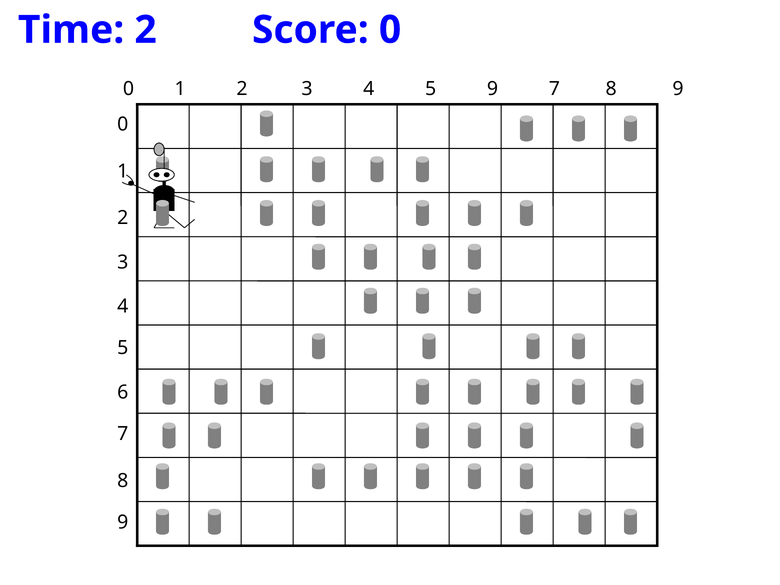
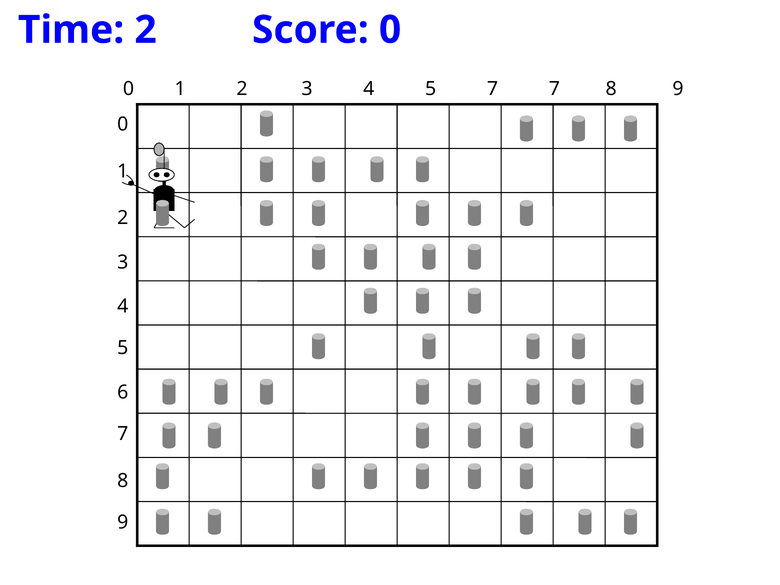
5 9: 9 -> 7 (493, 89)
